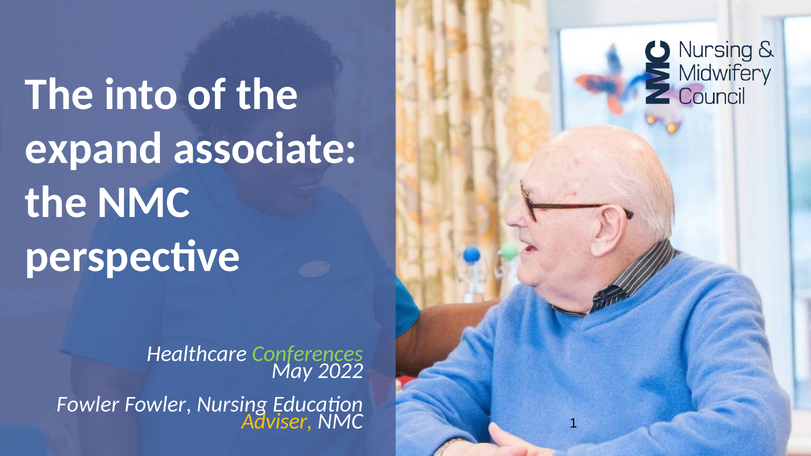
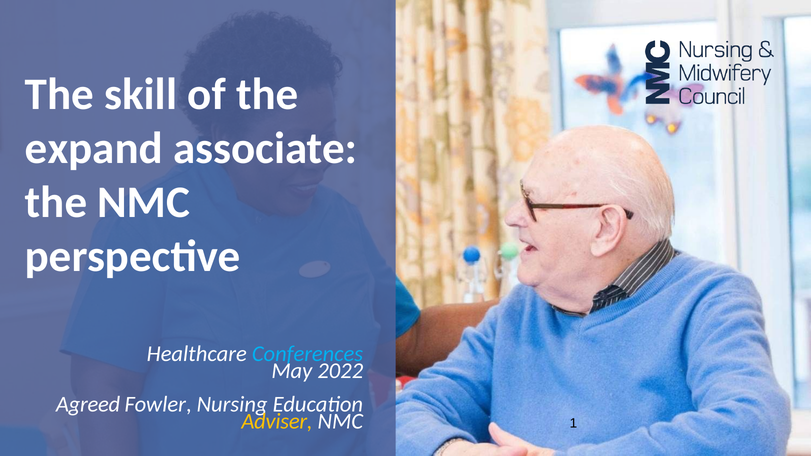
into: into -> skill (141, 94)
Conferences colour: light green -> light blue (307, 354)
Fowler: Fowler -> Agreed (88, 405)
